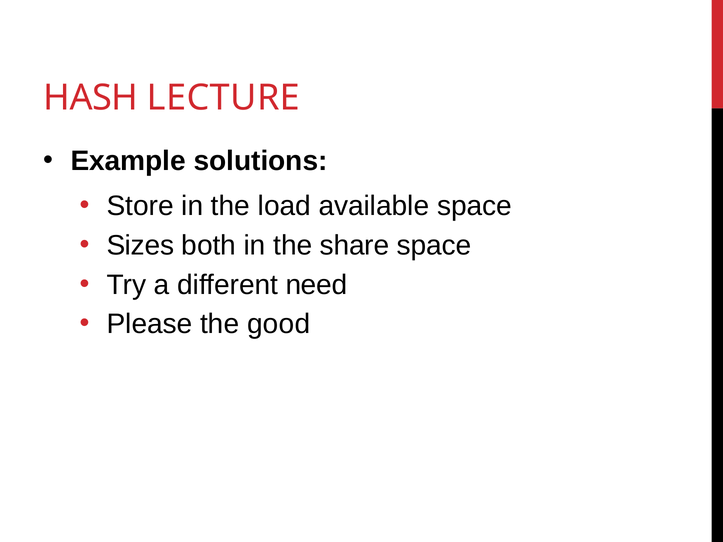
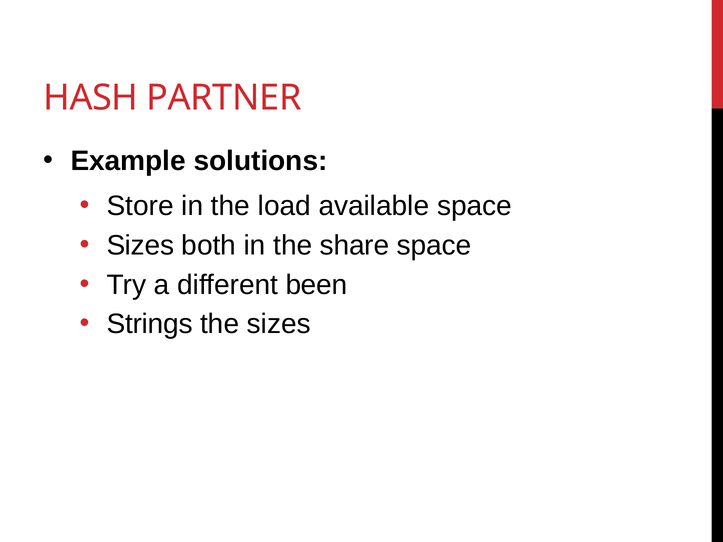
LECTURE: LECTURE -> PARTNER (224, 98)
need: need -> been (316, 285)
Please: Please -> Strings (150, 324)
the good: good -> sizes (279, 324)
